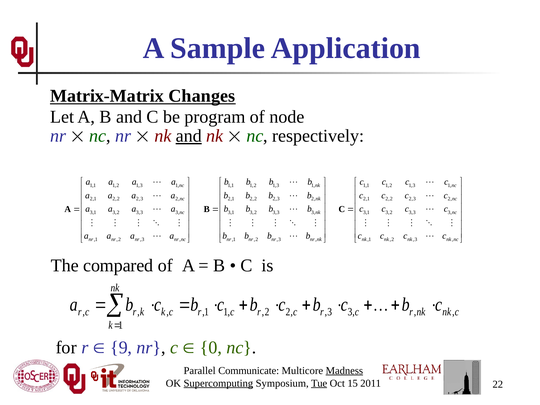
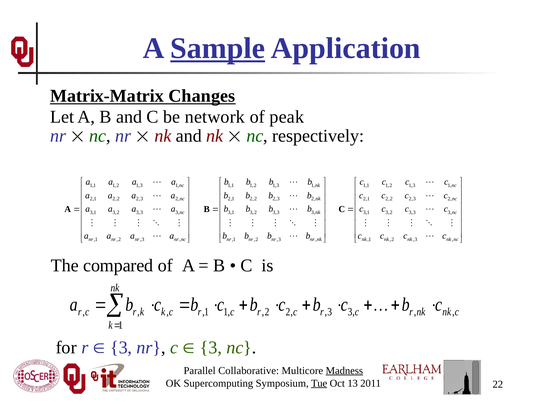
Sample underline: none -> present (218, 48)
program: program -> network (215, 117)
node: node -> peak (287, 117)
and underline: present -> none (189, 136)
9: 9 -> 3 (121, 348)
0: 0 -> 3 (211, 348)
Communicate: Communicate -> Collaborative (249, 371)
Supercomputing underline: present -> none (218, 383)
15: 15 -> 13 (353, 383)
